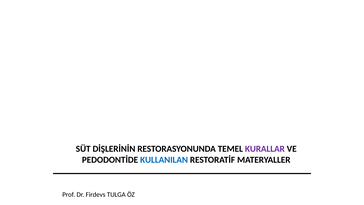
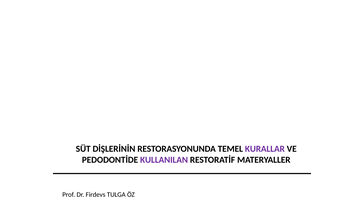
KULLANILAN colour: blue -> purple (164, 160)
